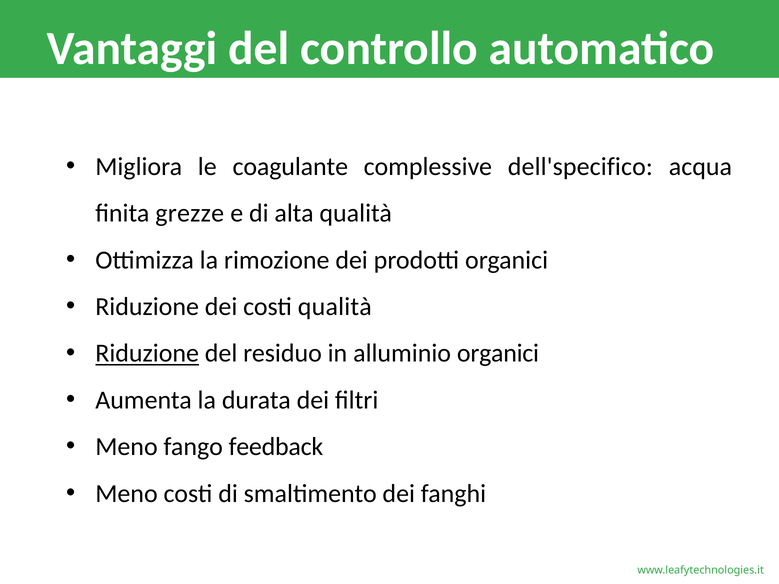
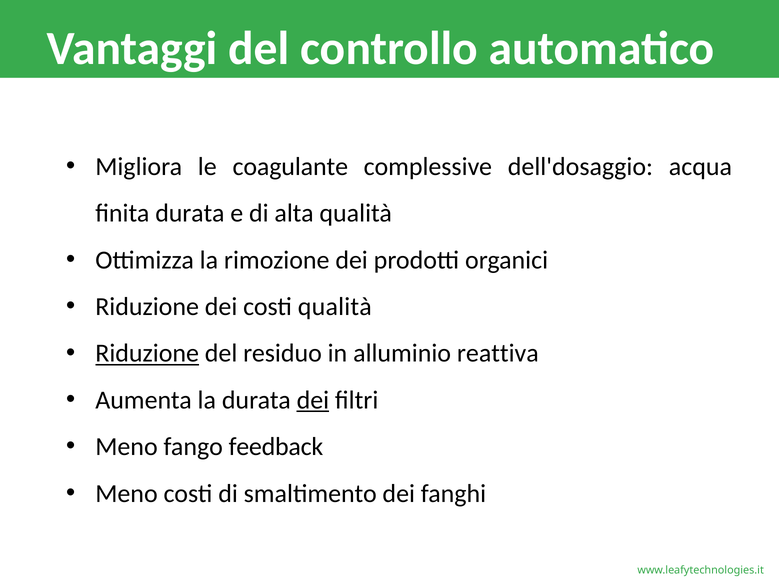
dell'specifico: dell'specifico -> dell'dosaggio (580, 167)
finita grezze: grezze -> durata (190, 213)
alluminio organici: organici -> reattiva (498, 354)
dei underline: none -> present (313, 400)
